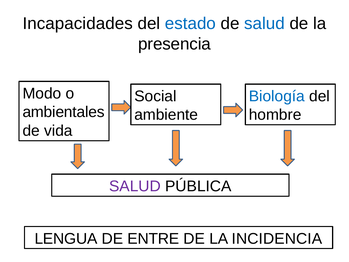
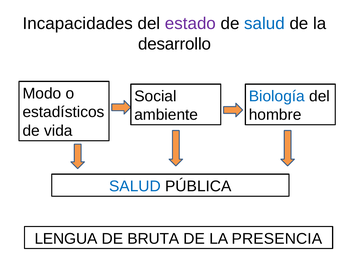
estado colour: blue -> purple (190, 24)
presencia: presencia -> desarrollo (175, 44)
ambientales: ambientales -> estadísticos (63, 112)
SALUD colour: purple -> blue (135, 186)
ENTRE: ENTRE -> BRUTA (153, 238)
INCIDENCIA: INCIDENCIA -> PRESENCIA (277, 238)
